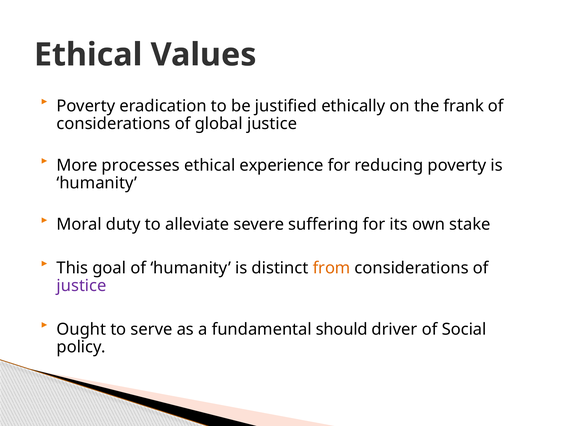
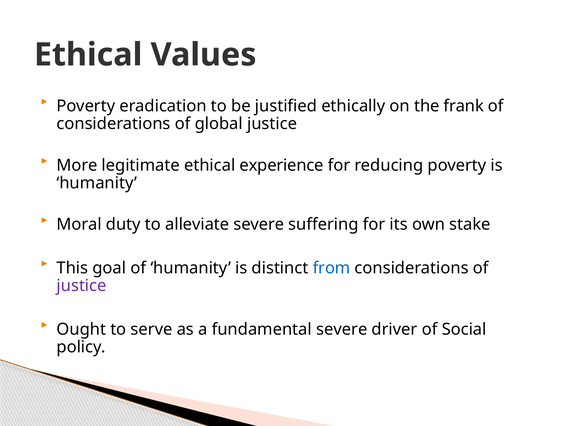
processes: processes -> legitimate (141, 165)
from colour: orange -> blue (332, 267)
fundamental should: should -> severe (342, 329)
